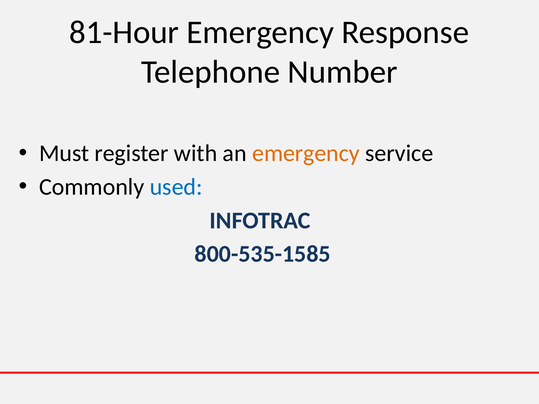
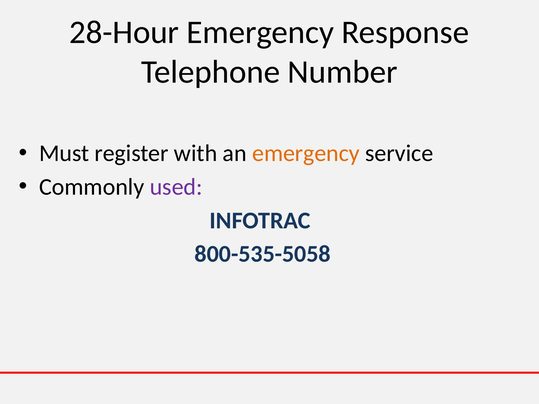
81-Hour: 81-Hour -> 28-Hour (124, 32)
used colour: blue -> purple (176, 187)
800-535-1585: 800-535-1585 -> 800-535-5058 (263, 254)
